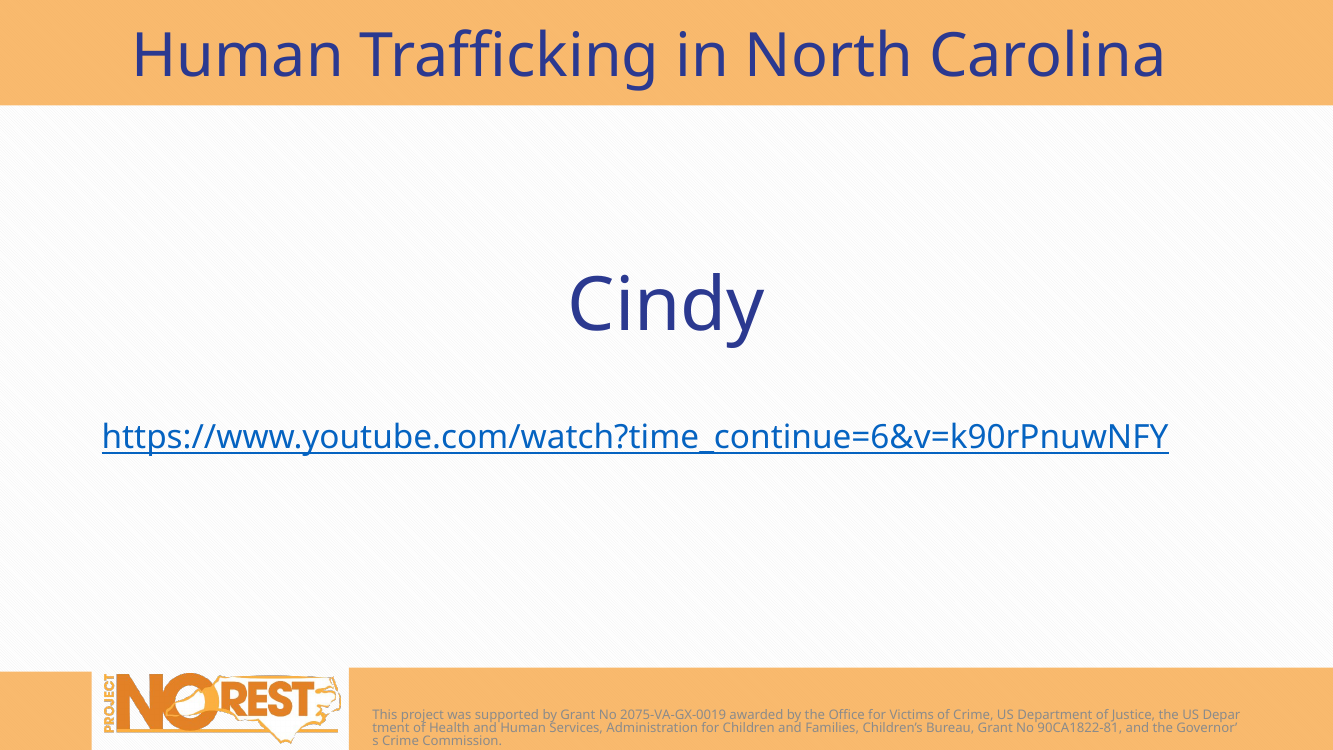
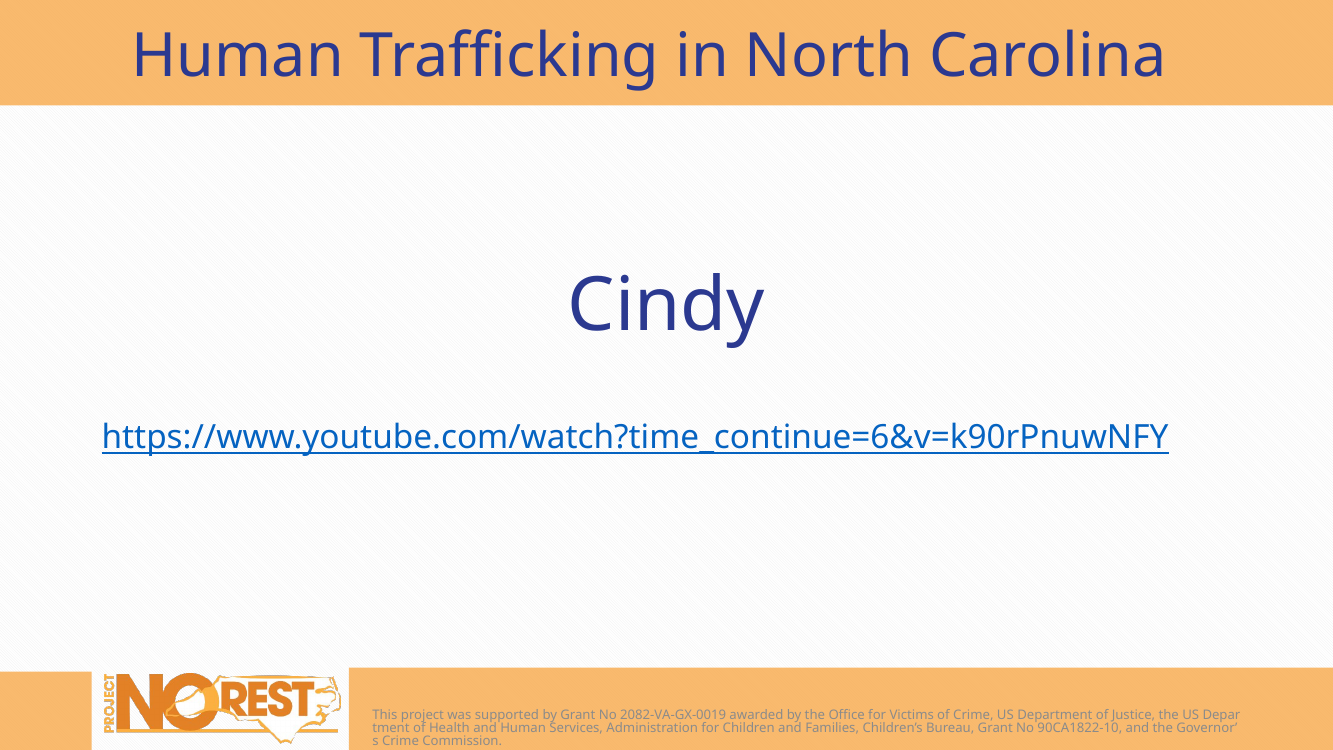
2075-VA-GX-0019: 2075-VA-GX-0019 -> 2082-VA-GX-0019 (673, 715)
90CA1822-81: 90CA1822-81 -> 90CA1822-10 (1080, 728)
